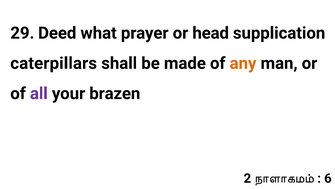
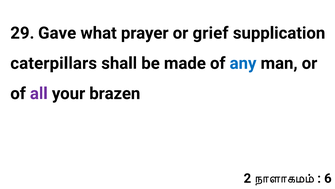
Deed: Deed -> Gave (57, 33)
head: head -> grief (211, 33)
any colour: orange -> blue (243, 63)
